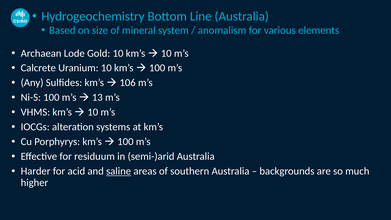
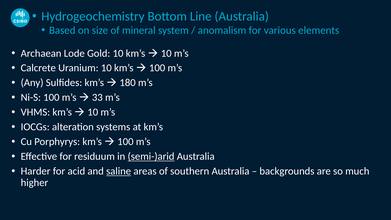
106: 106 -> 180 (128, 83)
13: 13 -> 33 (97, 97)
semi-)arid underline: none -> present (151, 156)
